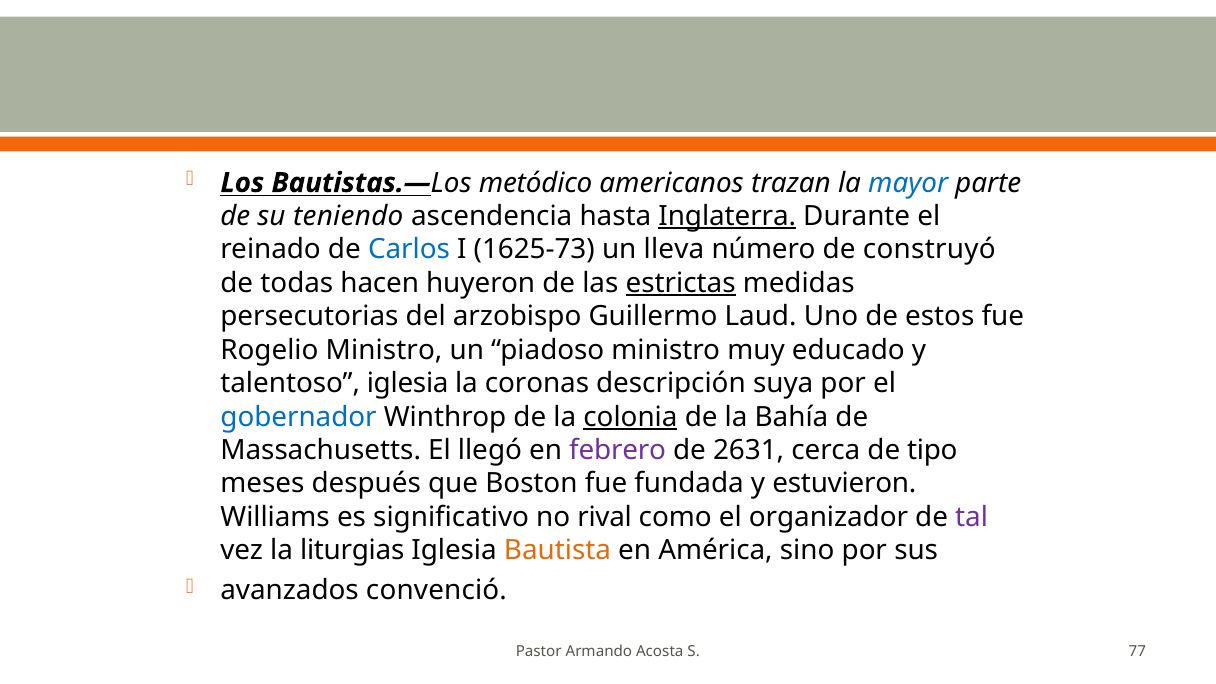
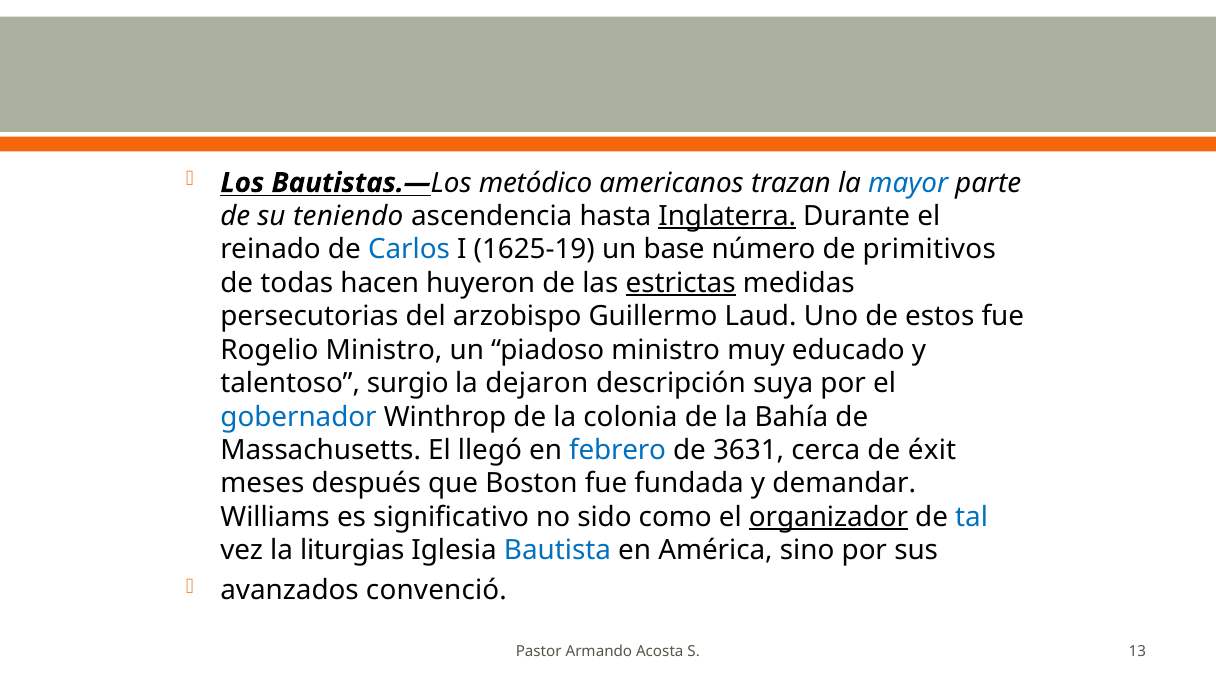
1625-73: 1625-73 -> 1625-19 (534, 250)
lleva: lleva -> base (674, 250)
construyó: construyó -> primitivos (929, 250)
talentoso iglesia: iglesia -> surgio (408, 383)
coronas: coronas -> dejaron (537, 383)
colonia underline: present -> none (630, 417)
febrero colour: purple -> blue (618, 450)
2631: 2631 -> 3631 (749, 450)
tipo: tipo -> éxit (932, 450)
estuvieron: estuvieron -> demandar (844, 484)
rival: rival -> sido (604, 517)
organizador underline: none -> present (829, 517)
tal colour: purple -> blue (972, 517)
Bautista colour: orange -> blue (558, 551)
77: 77 -> 13 (1137, 652)
